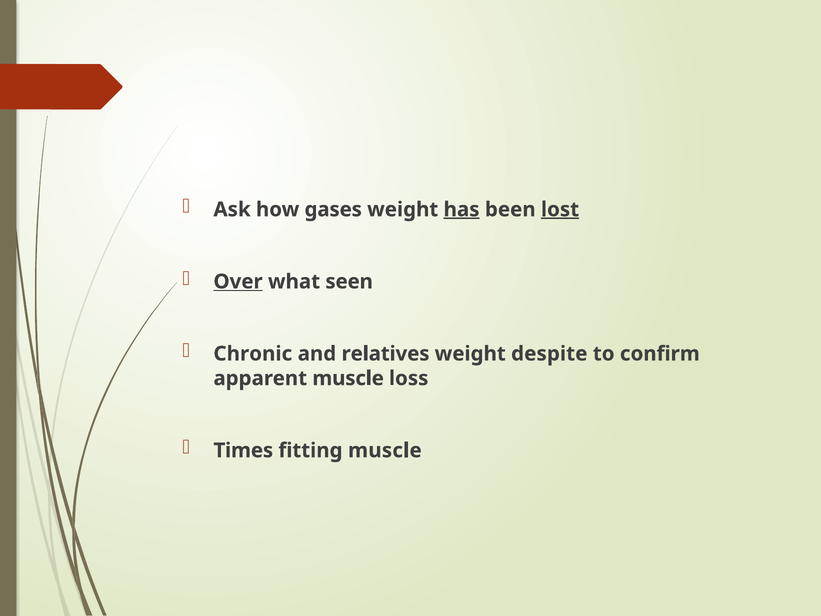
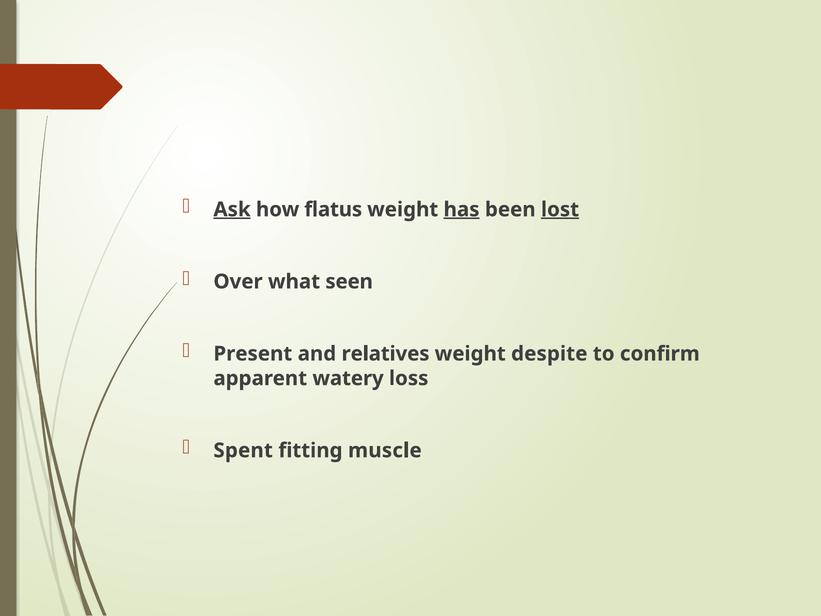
Ask underline: none -> present (232, 209)
gases: gases -> flatus (333, 209)
Over underline: present -> none (238, 282)
Chronic: Chronic -> Present (253, 354)
apparent muscle: muscle -> watery (348, 378)
Times: Times -> Spent (243, 450)
